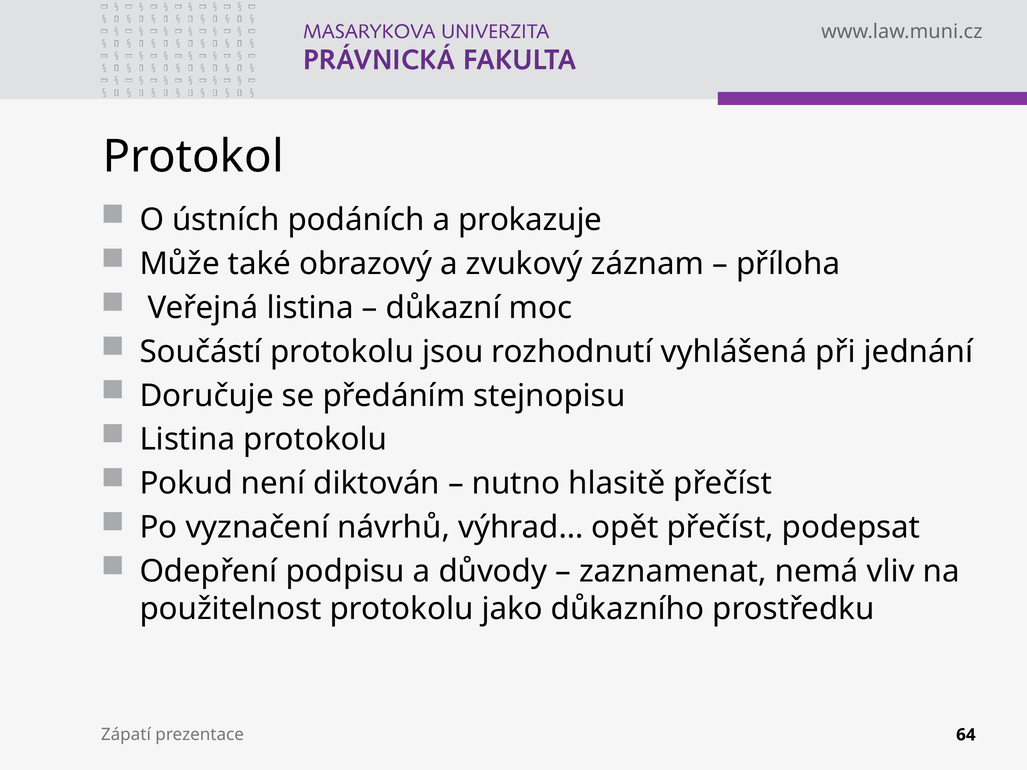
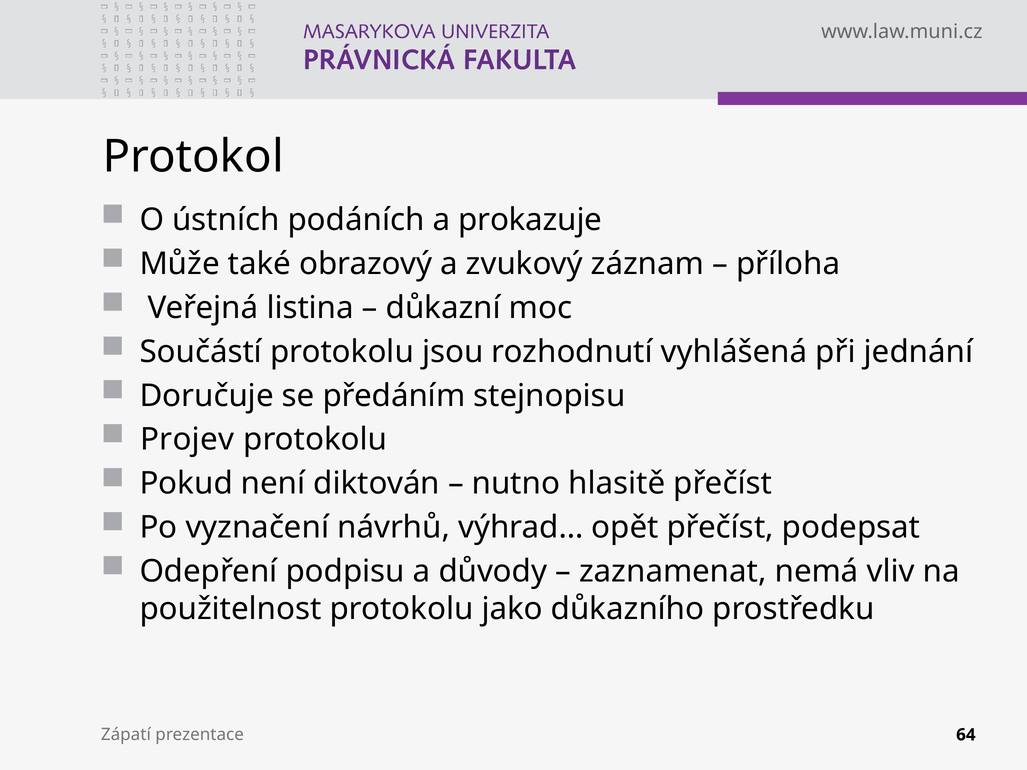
Listina: Listina -> Projev (187, 440)
